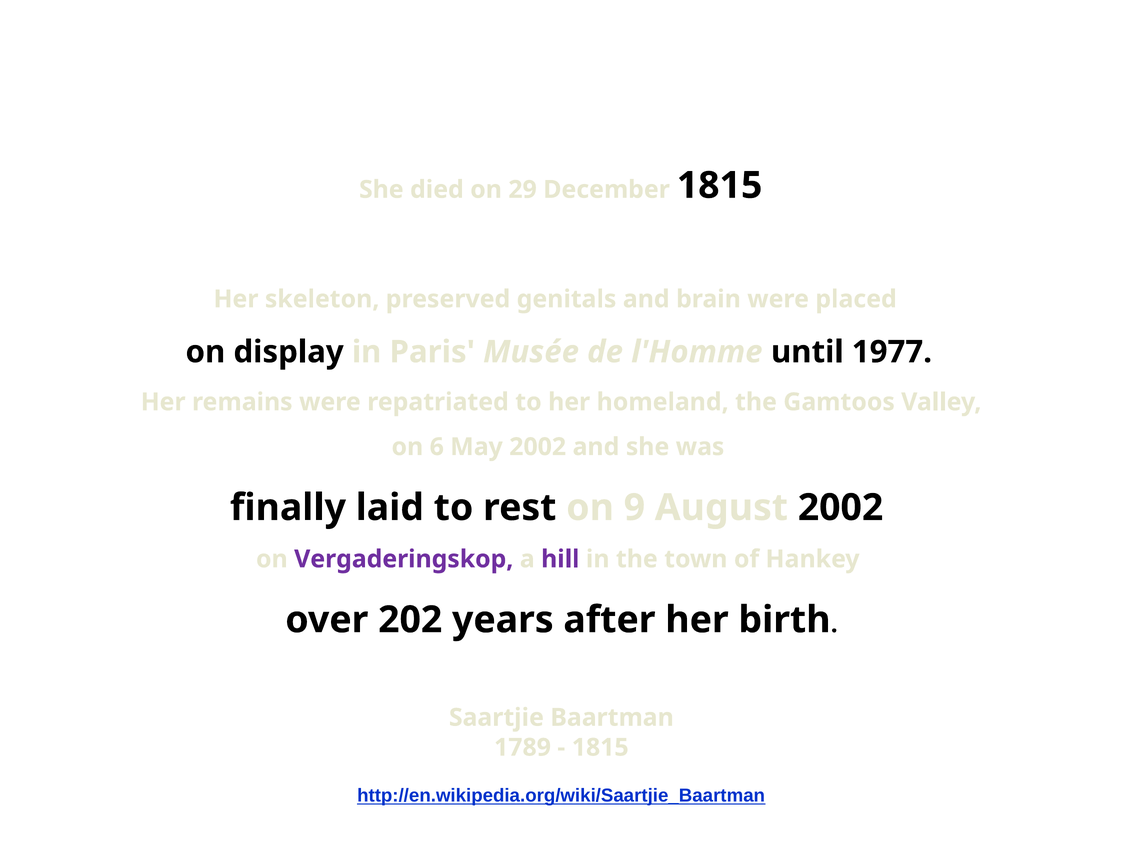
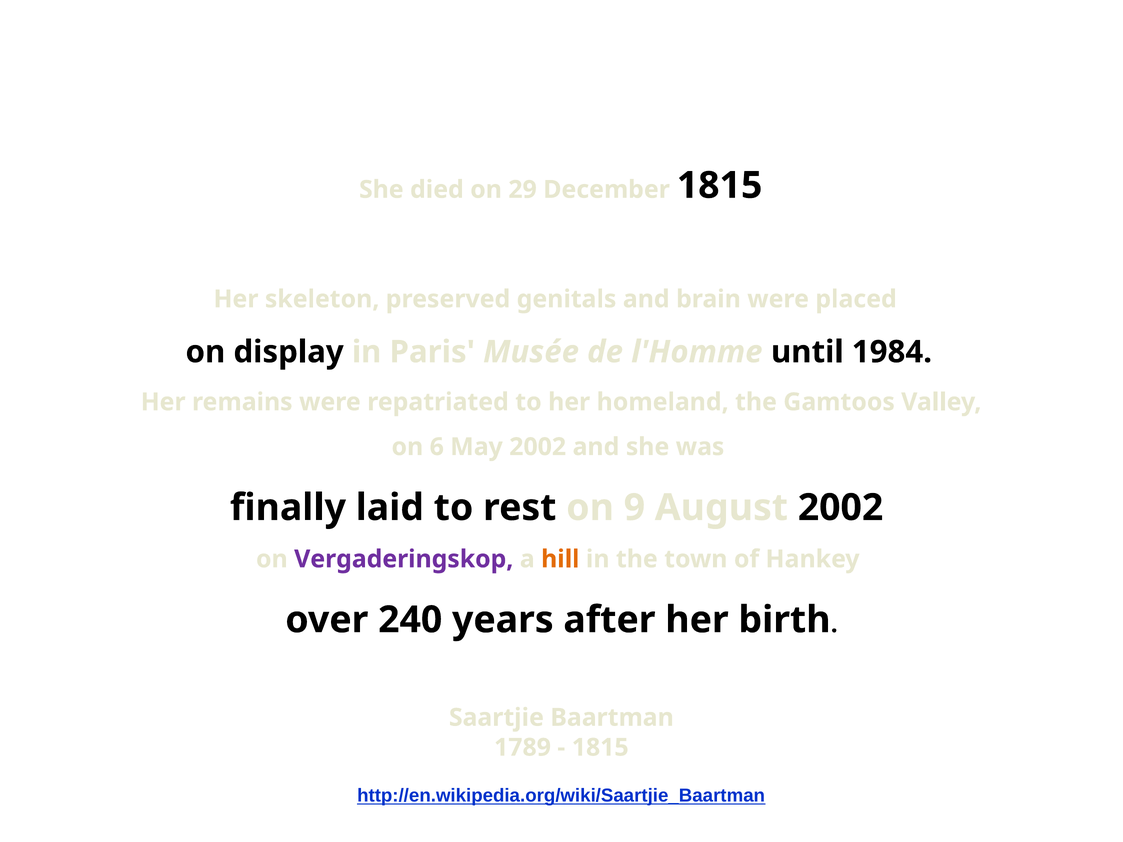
1977: 1977 -> 1984 (892, 352)
hill colour: purple -> orange (560, 559)
202: 202 -> 240 (410, 620)
